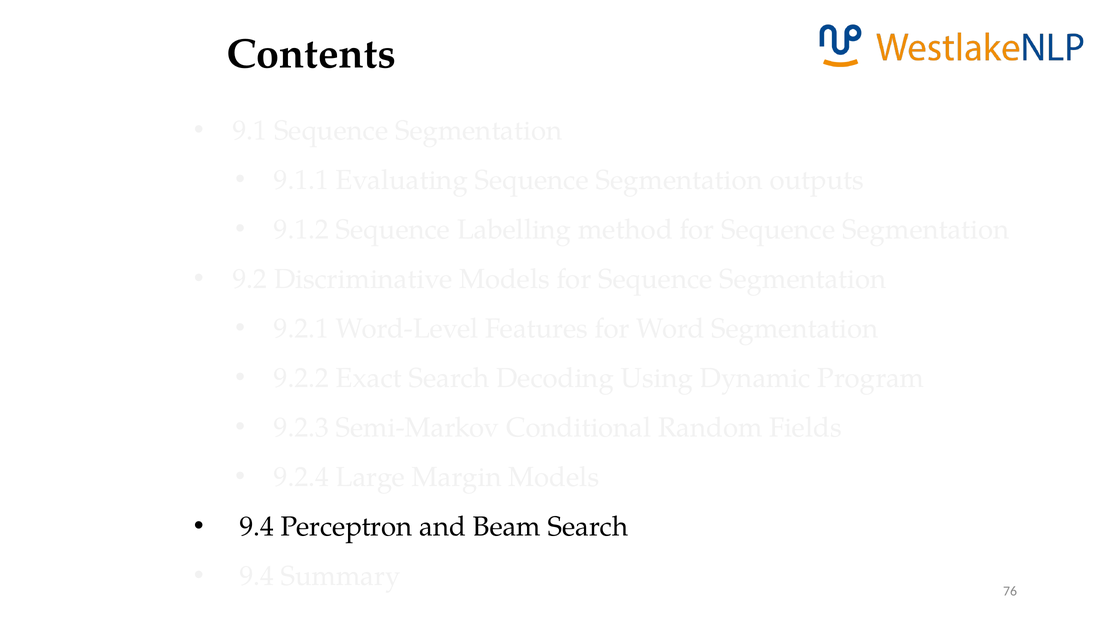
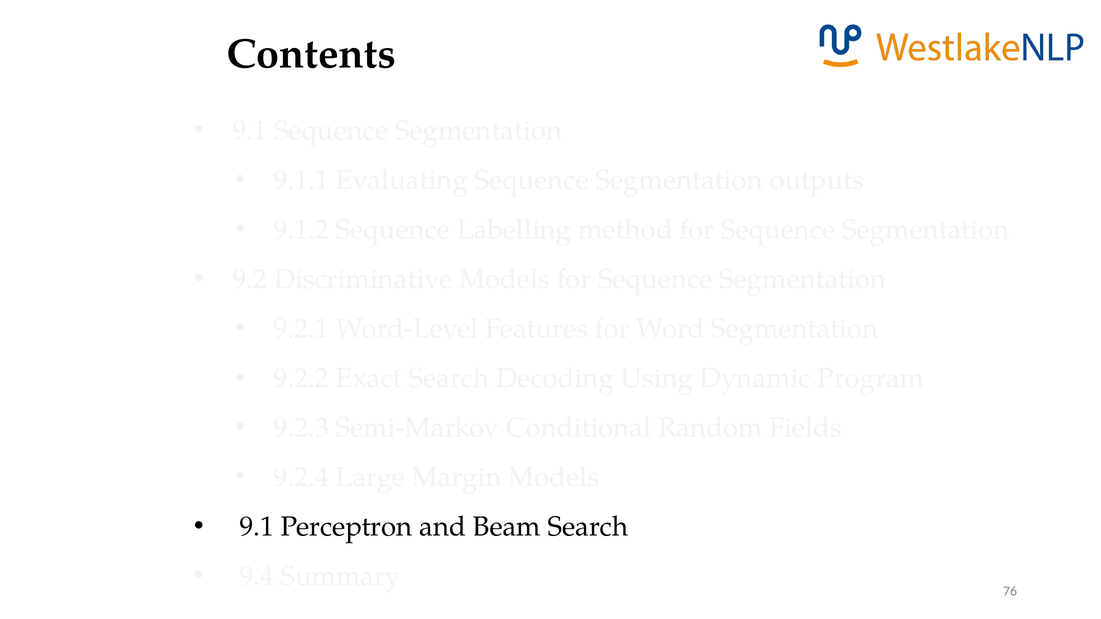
9.4: 9.4 -> 9.1 (257, 527)
